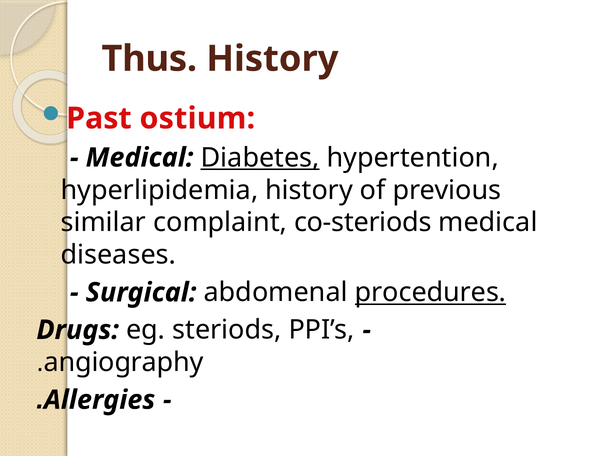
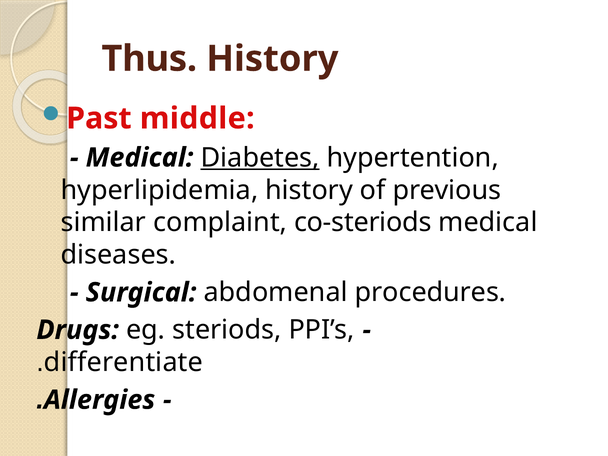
ostium: ostium -> middle (197, 118)
procedures underline: present -> none (430, 292)
angiography: angiography -> differentiate (123, 362)
